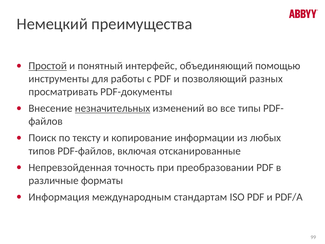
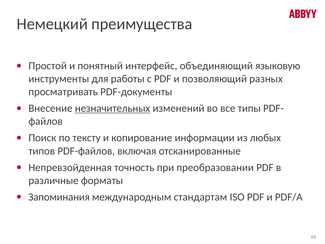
Простой underline: present -> none (48, 66)
помощью: помощью -> языковую (278, 66)
Информация: Информация -> Запоминания (59, 197)
